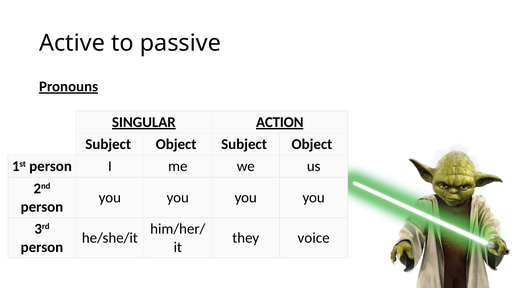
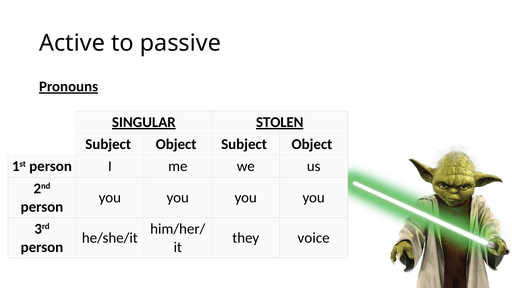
ACTION: ACTION -> STOLEN (280, 122)
